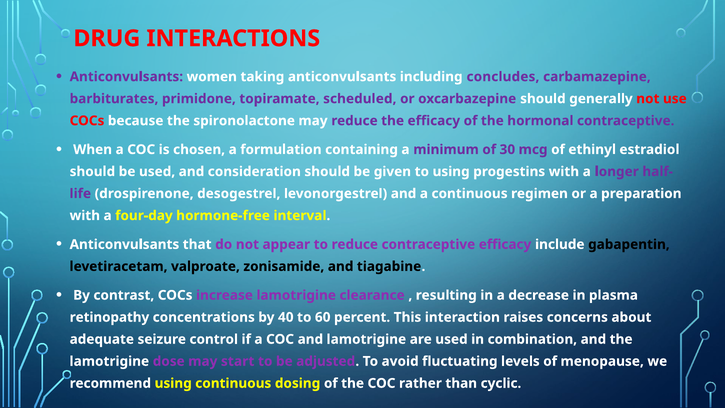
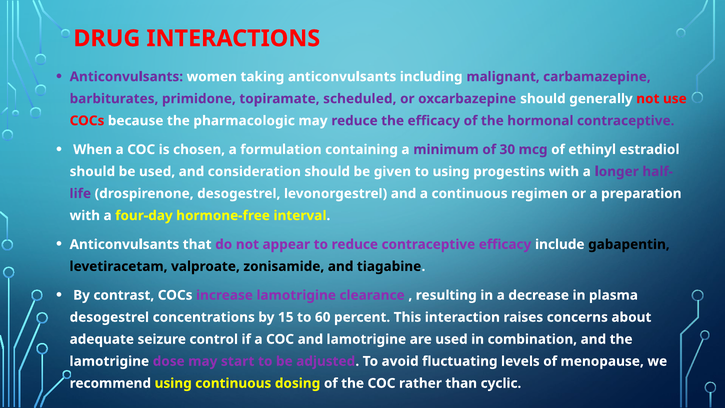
concludes: concludes -> malignant (503, 77)
spironolactone: spironolactone -> pharmacologic (244, 121)
retinopathy: retinopathy -> desogestrel (109, 317)
40: 40 -> 15 (286, 317)
